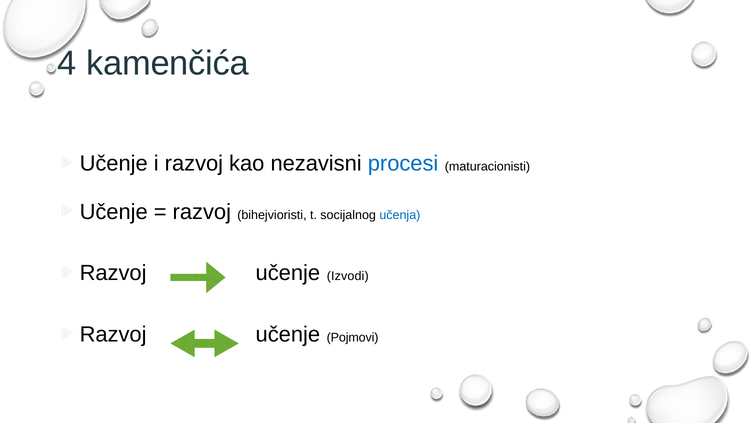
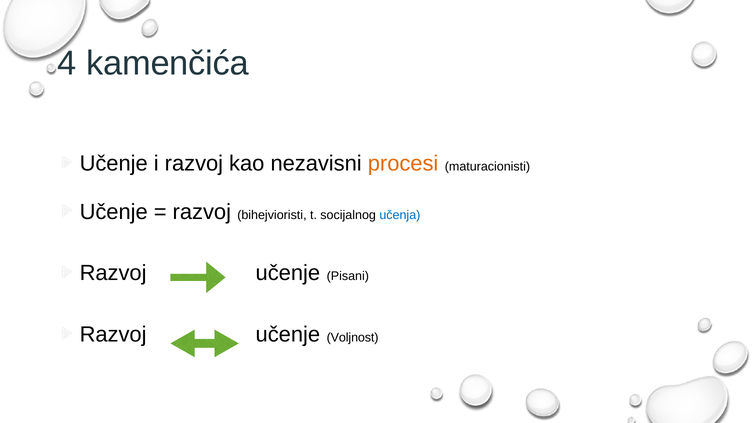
procesi colour: blue -> orange (403, 164)
Izvodi: Izvodi -> Pisani (348, 276)
Pojmovi: Pojmovi -> Voljnost (353, 338)
